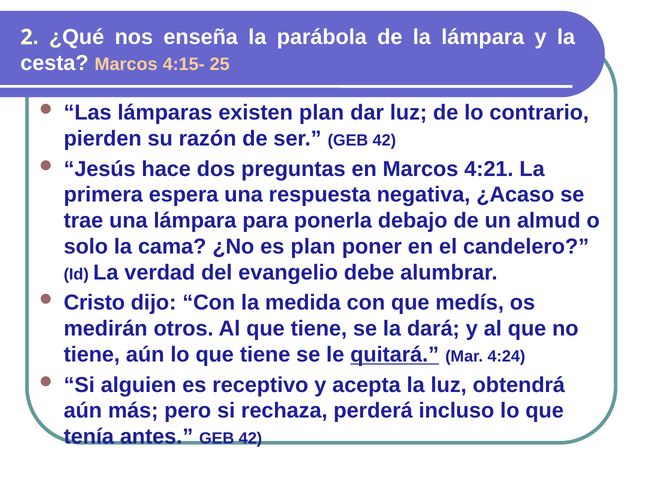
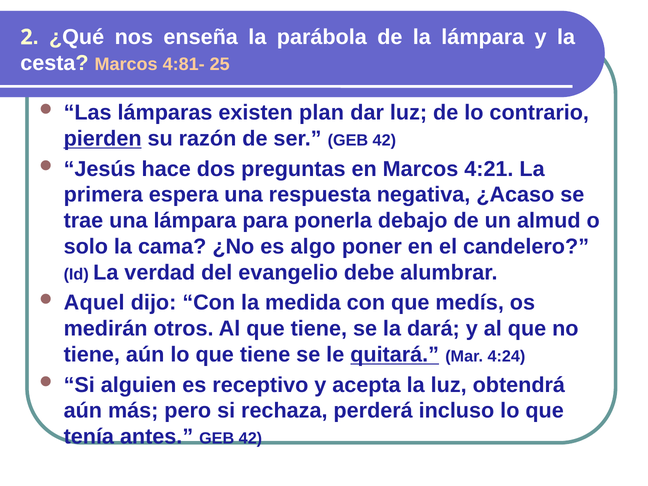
4:15-: 4:15- -> 4:81- (184, 64)
pierden underline: none -> present (103, 139)
es plan: plan -> algo (313, 247)
Cristo: Cristo -> Aquel (94, 303)
